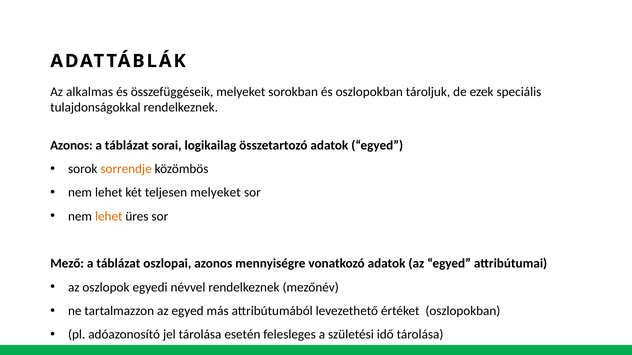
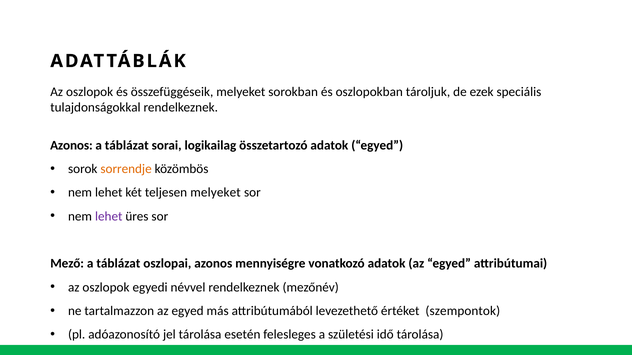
alkalmas: alkalmas -> oszlopok (90, 92)
lehet colour: orange -> purple (109, 217)
értéket oszlopokban: oszlopokban -> szempontok (463, 311)
